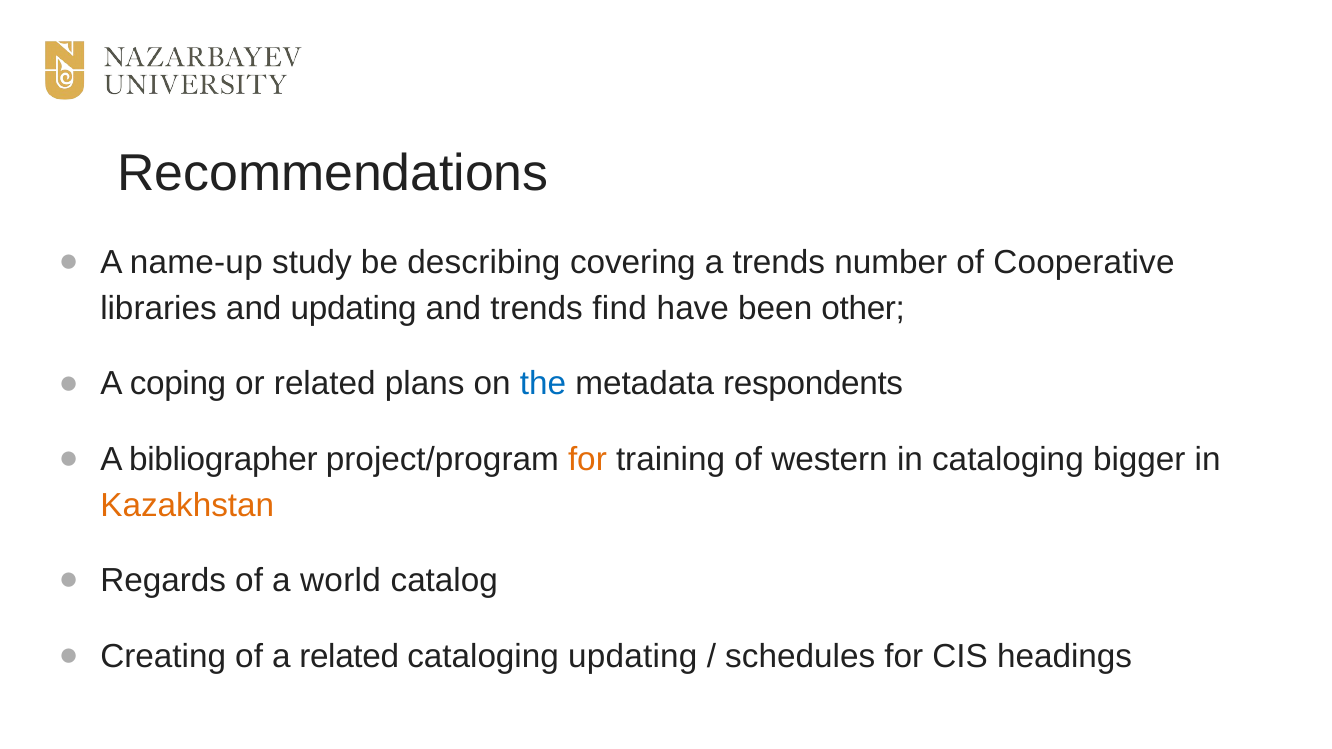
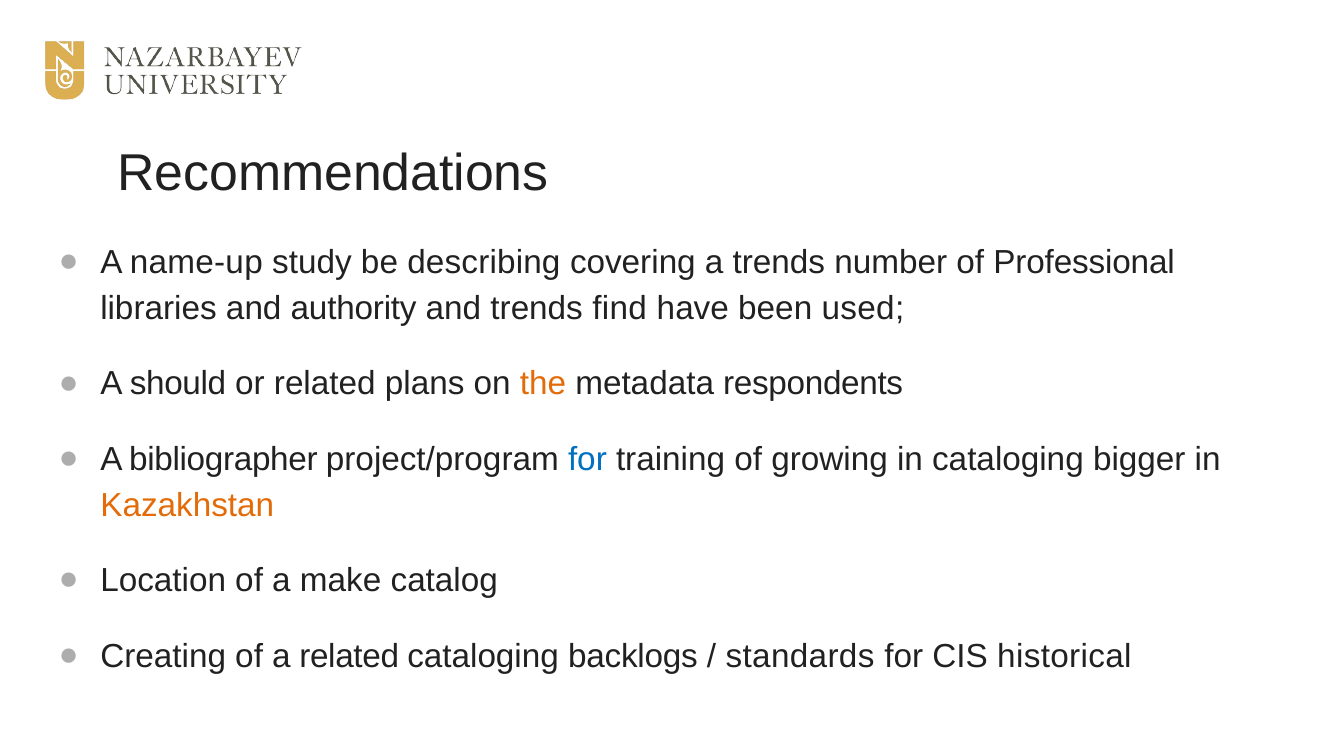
Cooperative: Cooperative -> Professional (1084, 263)
and updating: updating -> authority (354, 308)
other: other -> used (863, 308)
coping: coping -> should (178, 384)
the colour: blue -> orange (543, 384)
for colour: orange -> blue (587, 460)
western: western -> growing (830, 460)
Regards: Regards -> Location (163, 581)
world: world -> make (341, 581)
cataloging updating: updating -> backlogs (633, 656)
schedules: schedules -> standards (800, 656)
headings: headings -> historical (1064, 656)
